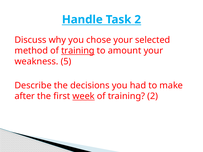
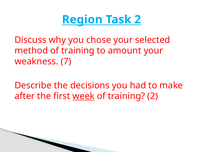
Handle: Handle -> Region (82, 20)
training underline: present -> none (78, 51)
5: 5 -> 7 (66, 62)
